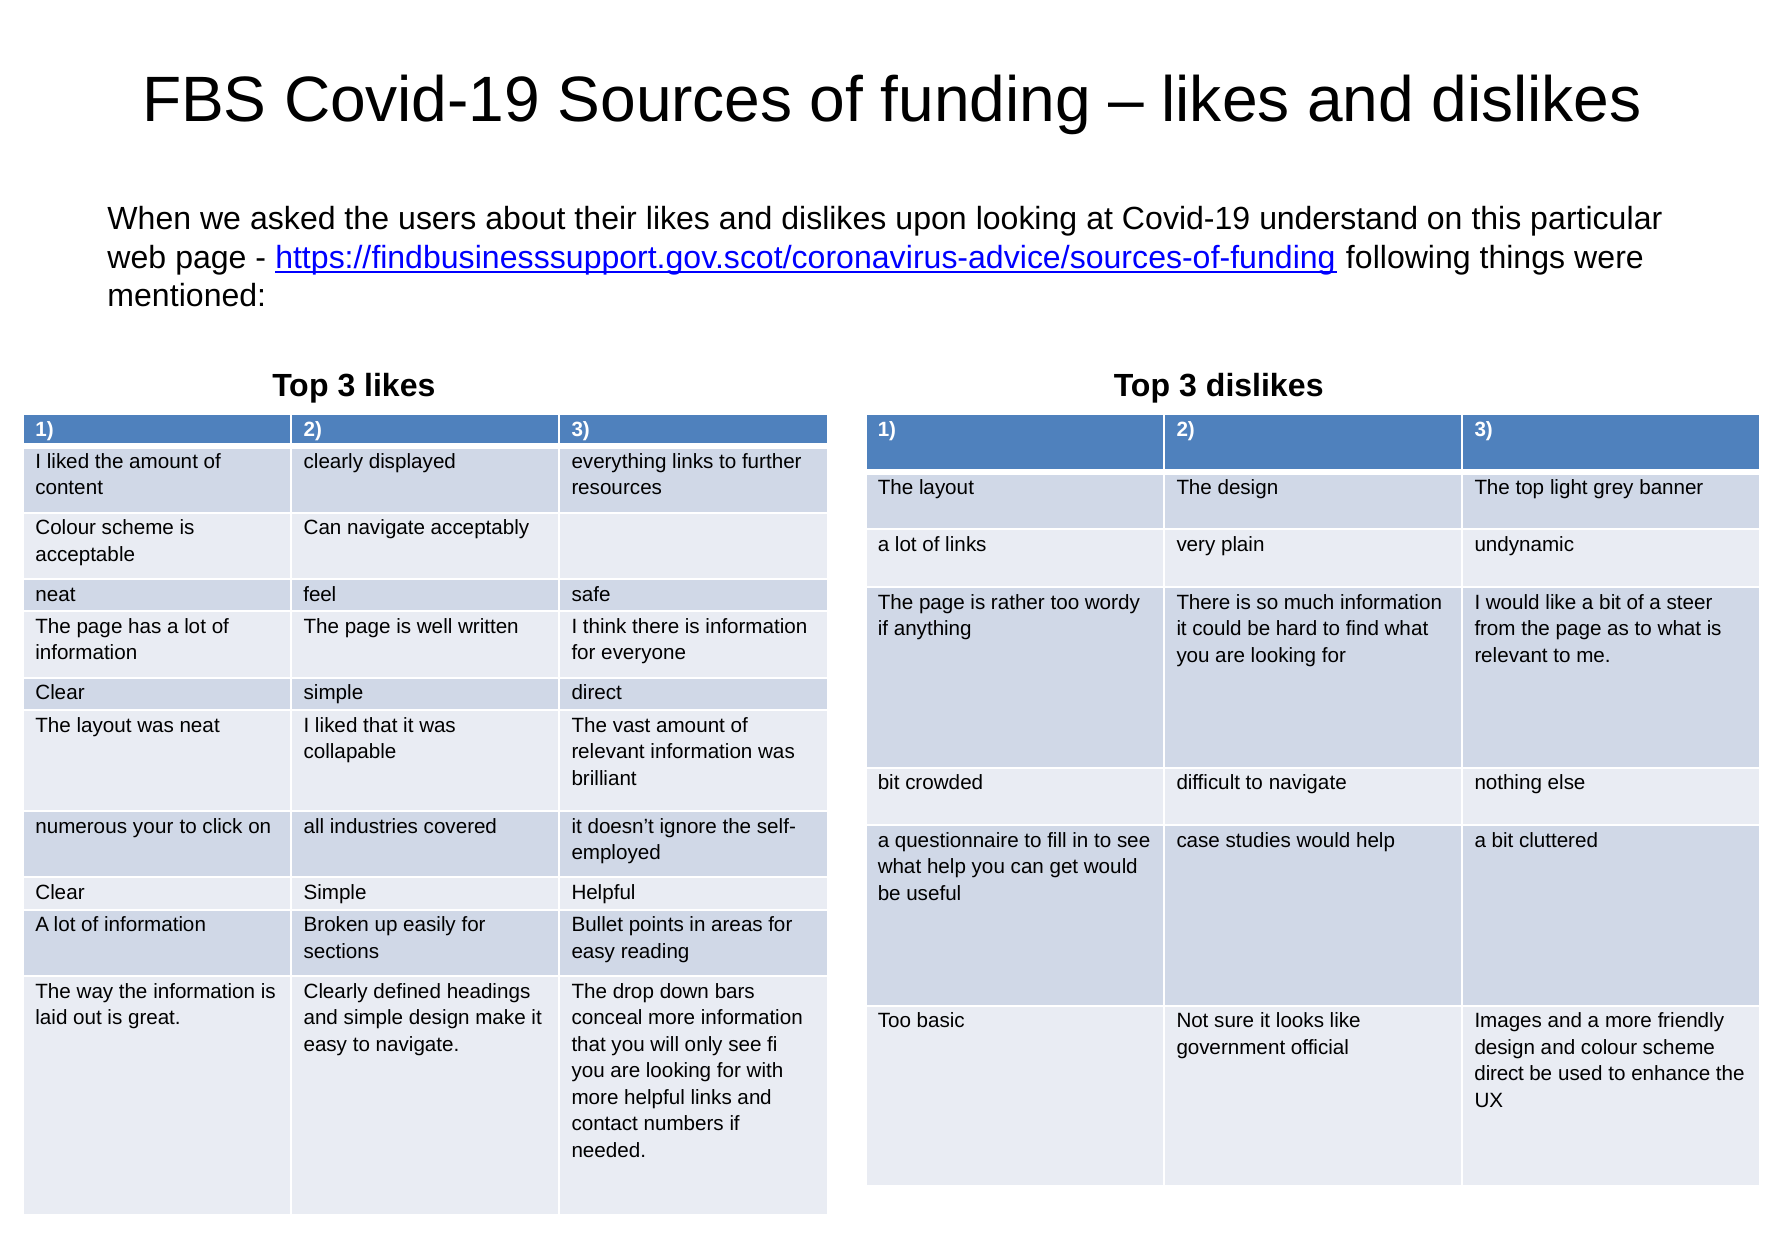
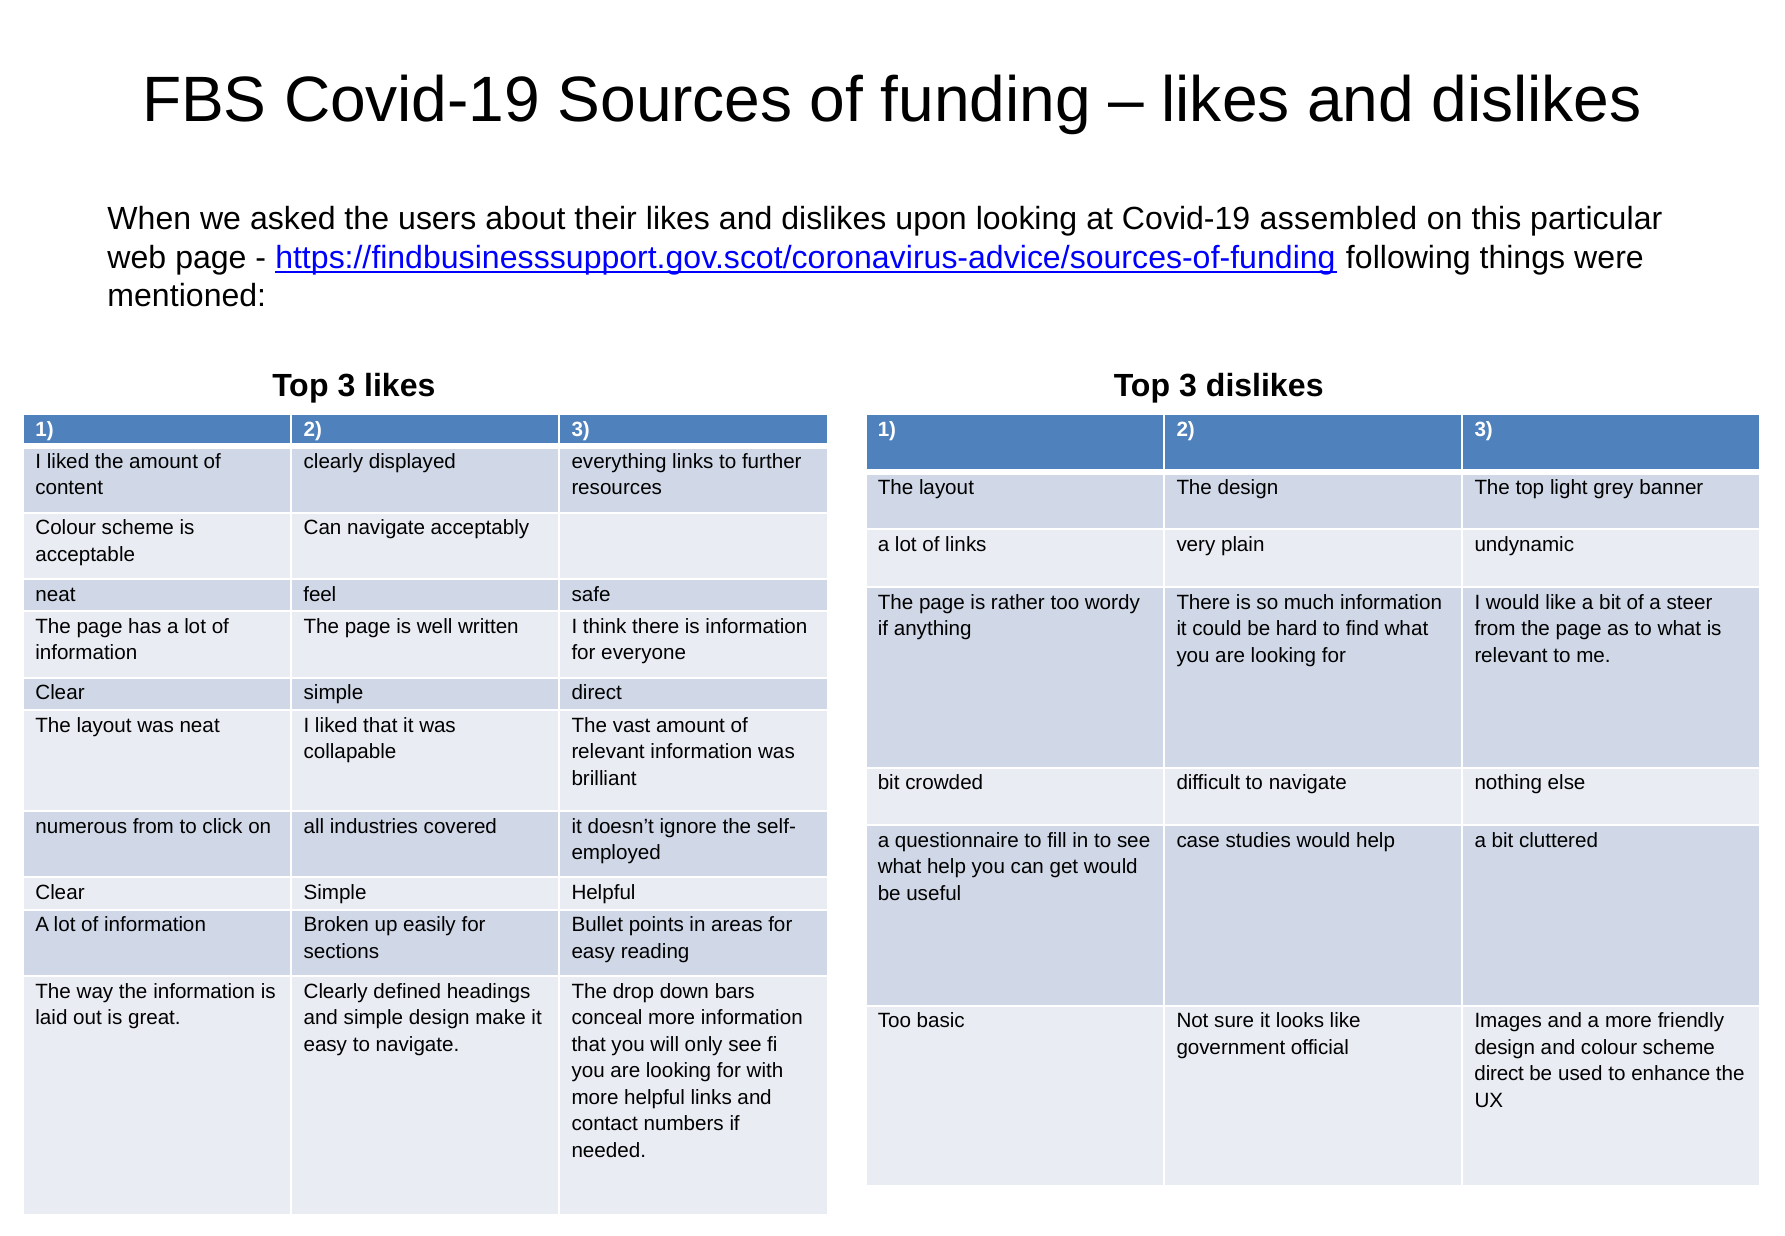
understand: understand -> assembled (1338, 219)
numerous your: your -> from (153, 826)
